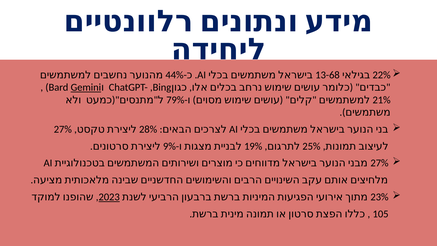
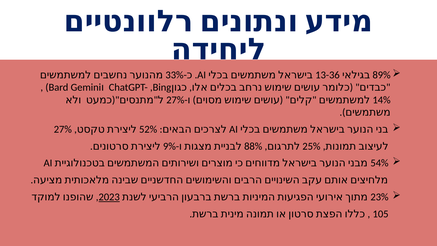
44%: 44% -> 33% (175, 75)
13-68: 13-68 -> 13-36 (328, 75)
22%: 22% -> 89% (382, 75)
Gemini underline: present -> none (86, 87)
79%: 79% -> 27% (175, 100)
21%: 21% -> 14% (382, 100)
28%: 28% -> 52% (148, 129)
19%: 19% -> 88% (253, 146)
27%: 27% -> 54% (379, 163)
